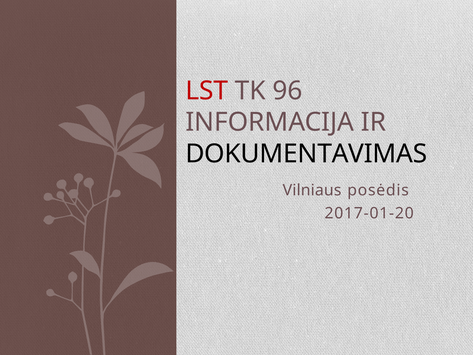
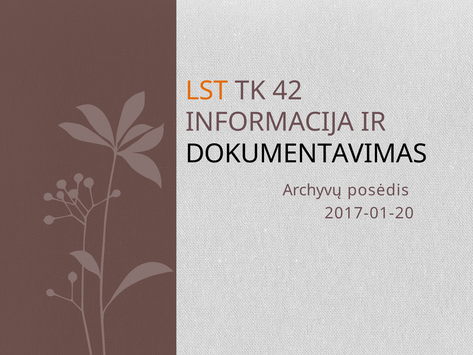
LST colour: red -> orange (207, 91)
96: 96 -> 42 (288, 91)
Vilniaus: Vilniaus -> Archyvų (312, 190)
